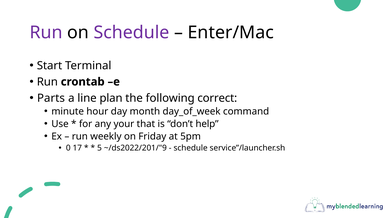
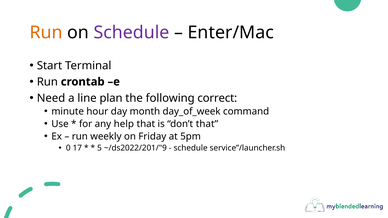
Run colour: purple -> orange (46, 33)
Parts: Parts -> Need (51, 98)
your: your -> help (124, 124)
don’t help: help -> that (207, 124)
